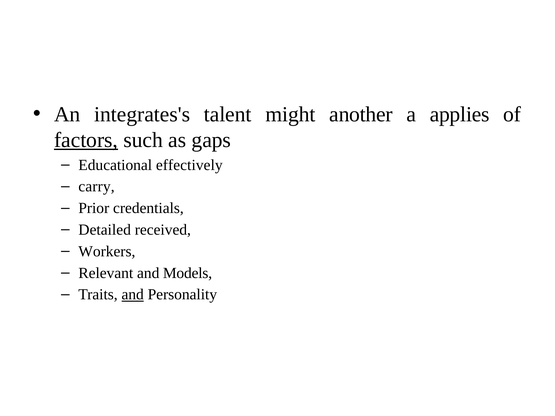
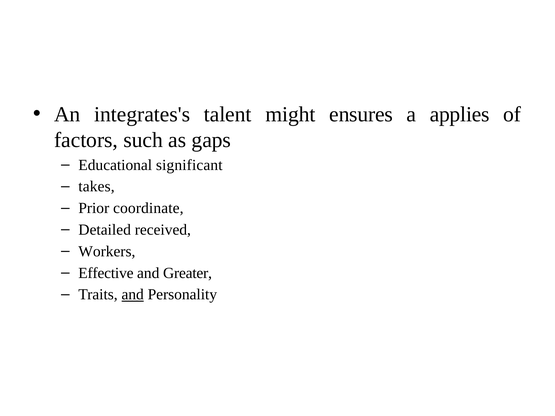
another: another -> ensures (361, 114)
factors underline: present -> none (86, 140)
effectively: effectively -> significant (189, 165)
carry: carry -> takes (97, 187)
credentials: credentials -> coordinate (148, 208)
Relevant: Relevant -> Effective (106, 273)
Models: Models -> Greater (188, 273)
